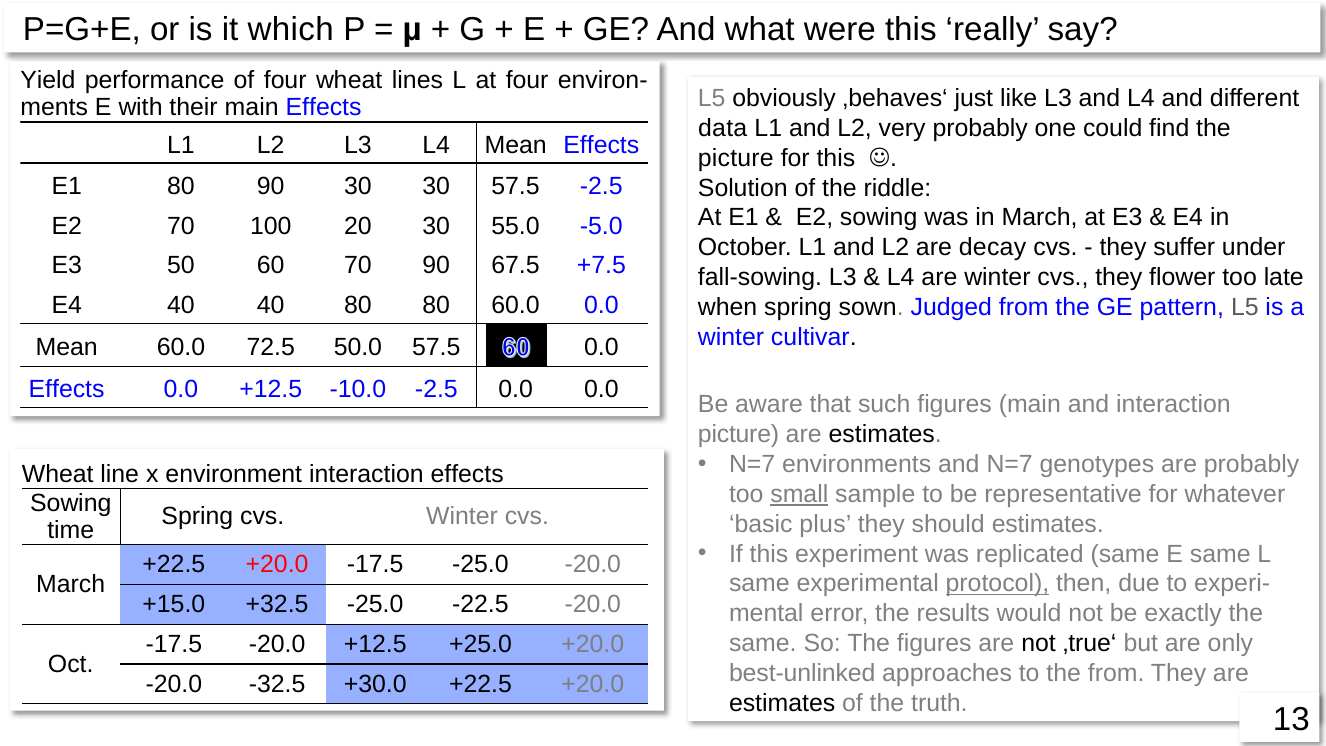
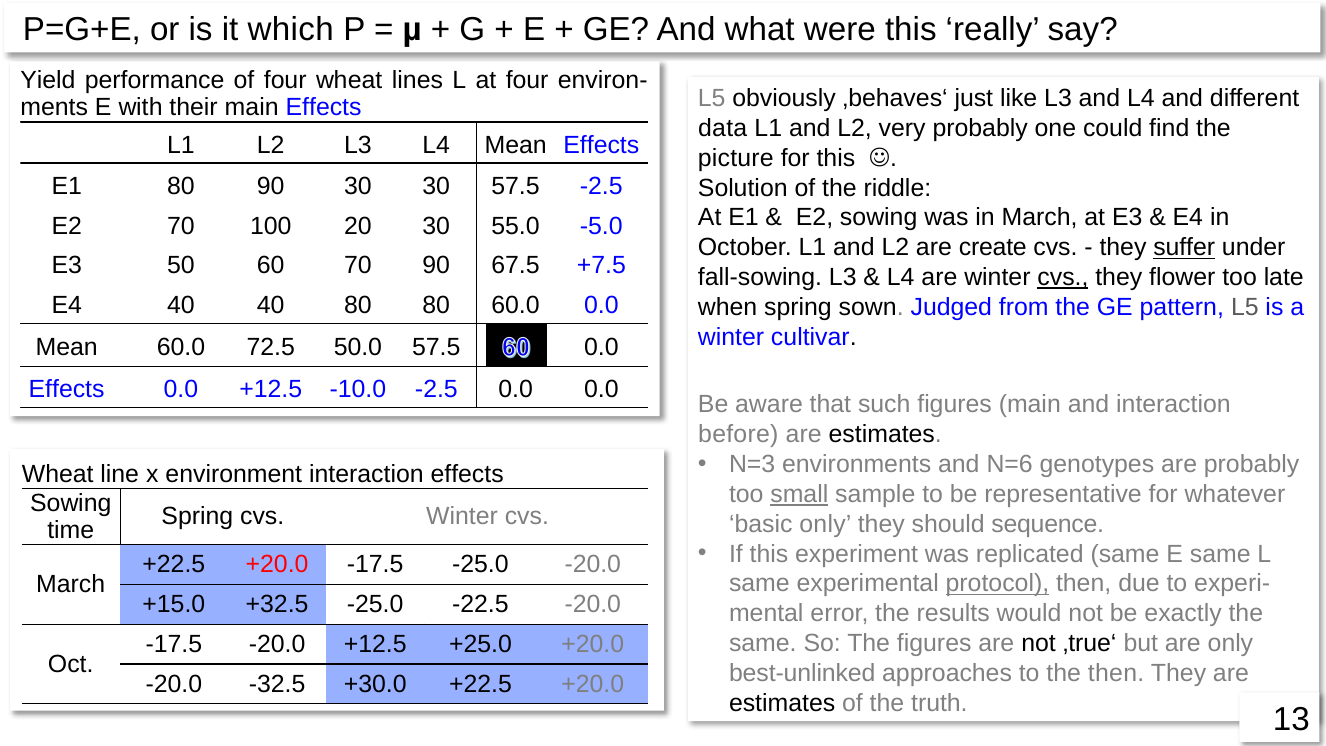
decay: decay -> create (993, 248)
suffer underline: none -> present (1184, 248)
cvs underline: none -> present (1063, 277)
picture: picture -> before (738, 434)
N=7: N=7 -> N=3 (752, 464)
and N=7: N=7 -> N=6 (1010, 464)
basic plus: plus -> only (825, 524)
should estimates: estimates -> sequence (1048, 524)
the from: from -> then (1116, 673)
